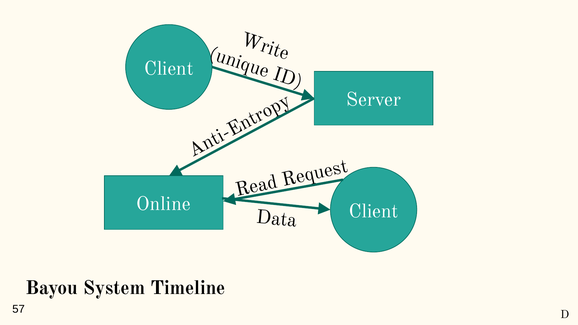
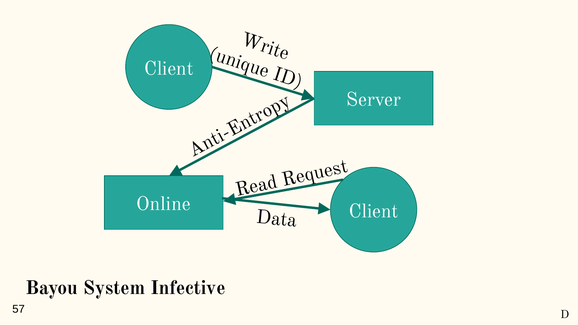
Timeline: Timeline -> Infective (188, 288)
